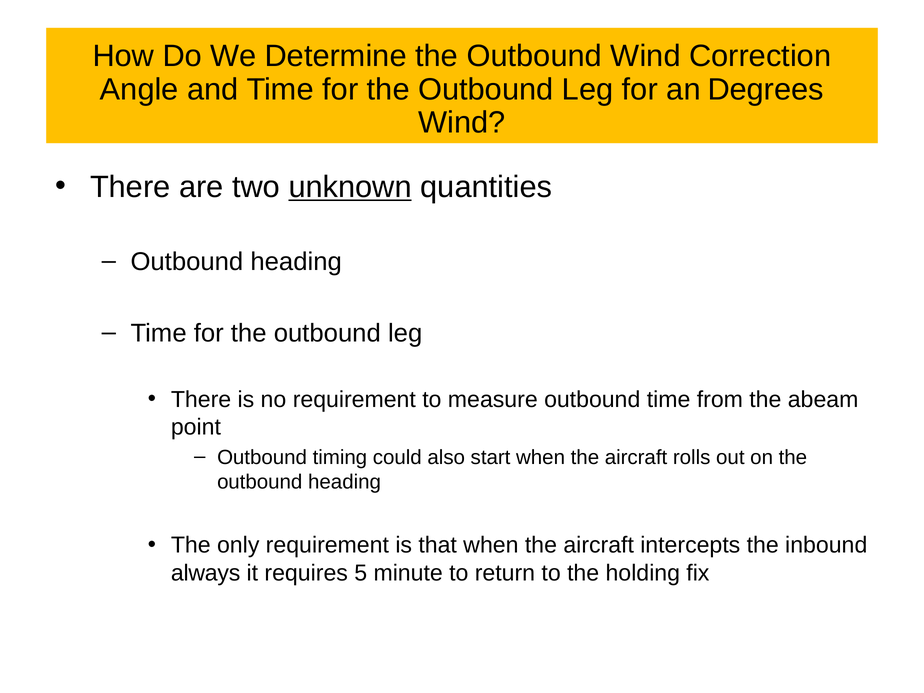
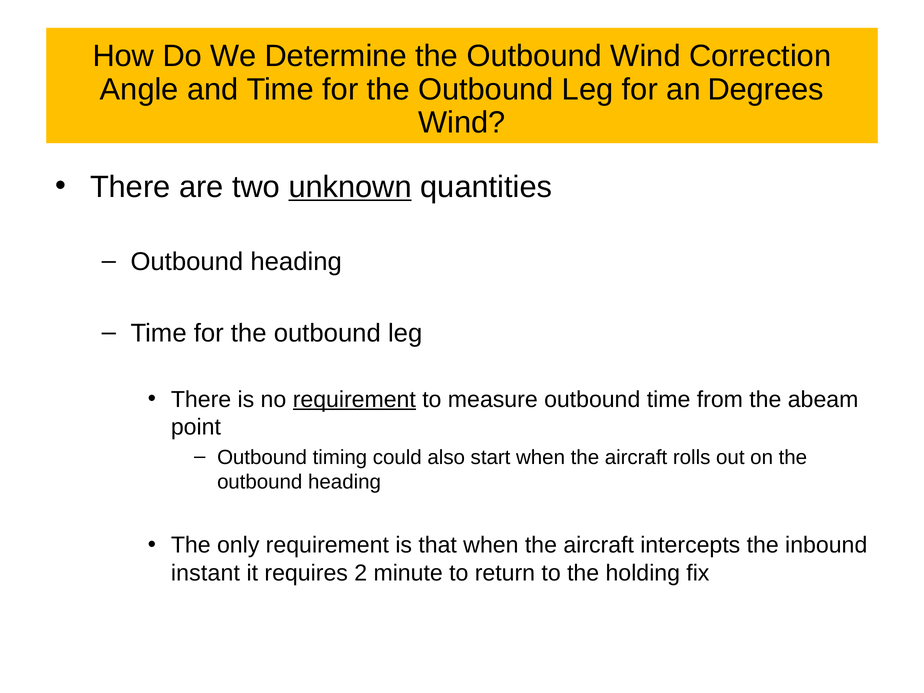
requirement underline: none -> present (354, 399)
always: always -> instant (205, 573)
5: 5 -> 2 (361, 573)
